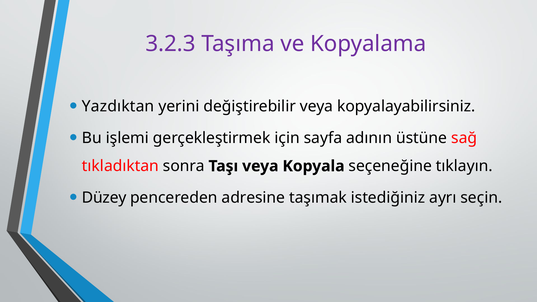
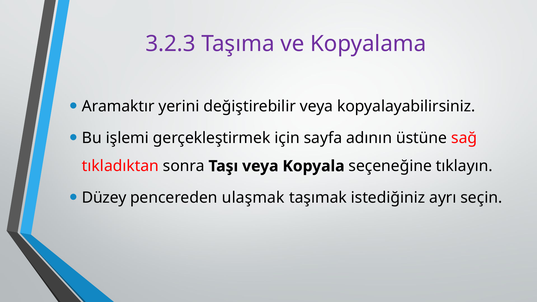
Yazdıktan: Yazdıktan -> Aramaktır (118, 106)
adresine: adresine -> ulaşmak (253, 198)
